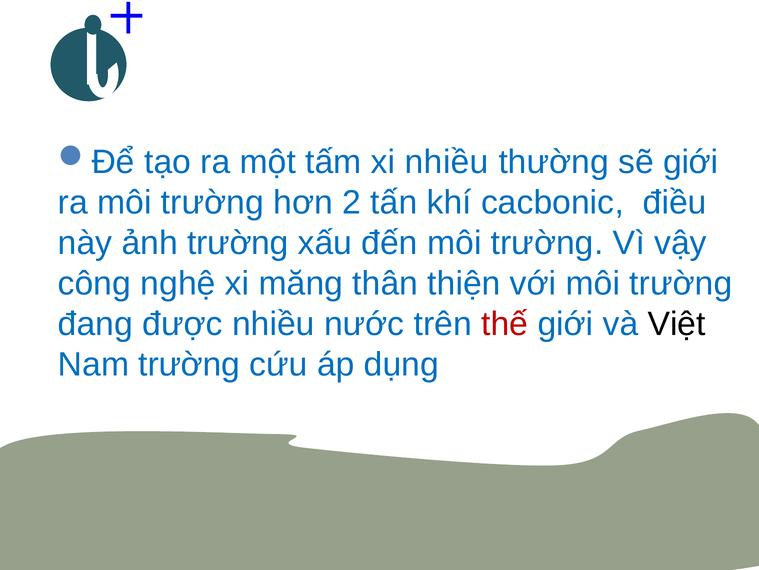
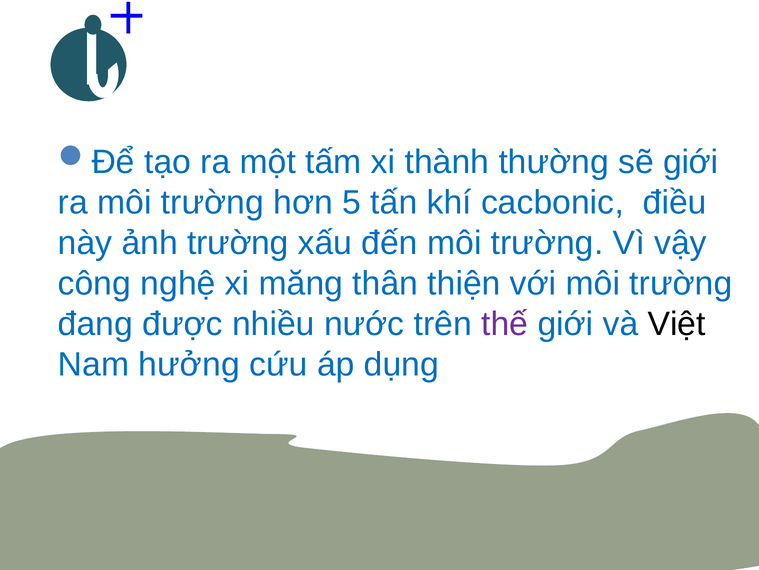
xi nhiều: nhiều -> thành (447, 162)
2: 2 -> 5 (352, 202)
thế colour: red -> purple (505, 324)
Nam trường: trường -> hưởng (189, 364)
